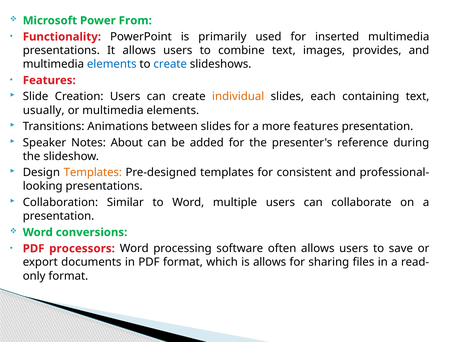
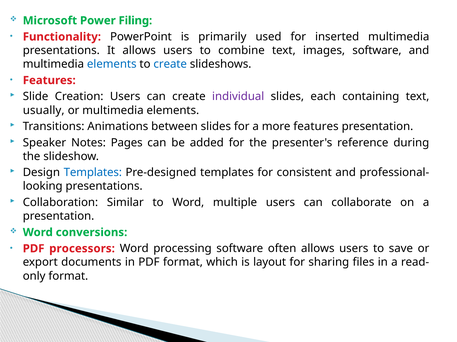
From: From -> Filing (135, 21)
images provides: provides -> software (377, 51)
individual colour: orange -> purple (238, 97)
About: About -> Pages (127, 143)
Templates colour: orange -> blue (93, 173)
is allows: allows -> layout (270, 263)
